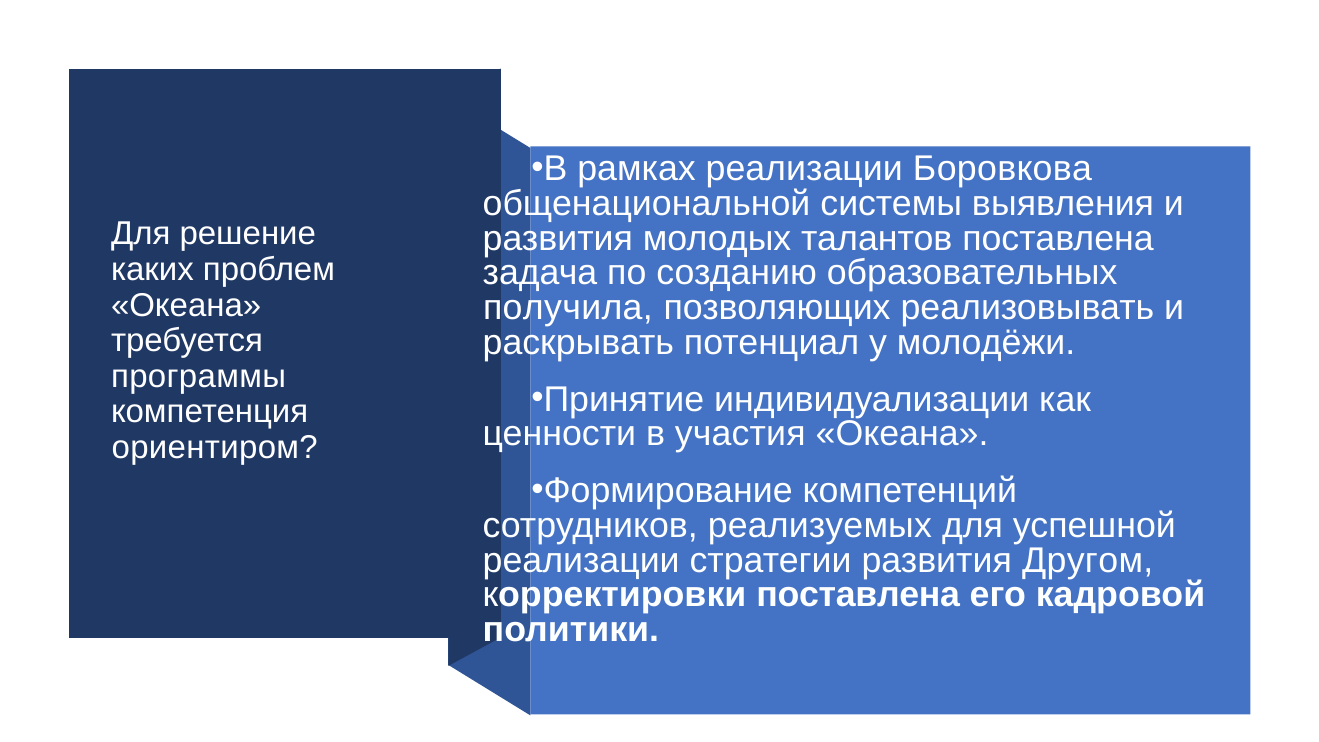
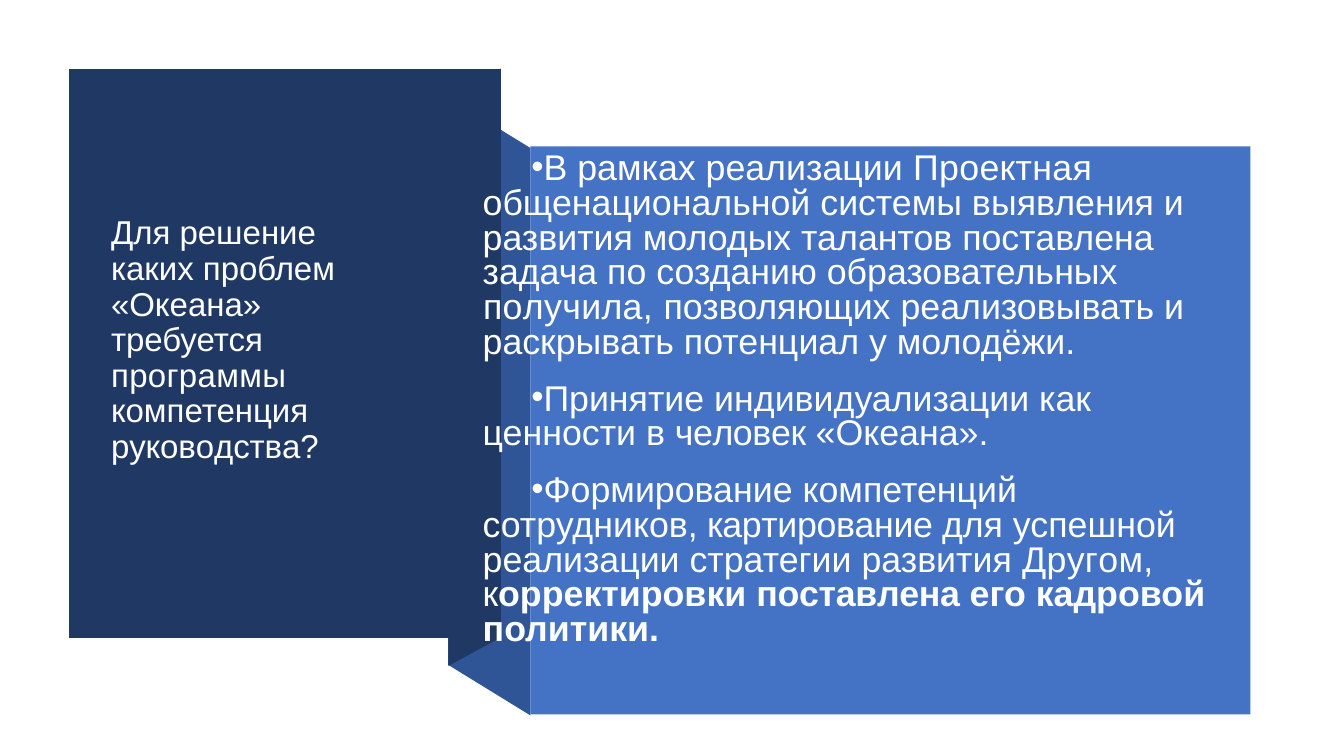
Боровкова: Боровкова -> Проектная (1003, 169)
участия: участия -> человек (741, 434)
ориентиром: ориентиром -> руководства (215, 447)
реализуемых: реализуемых -> картирование (820, 526)
